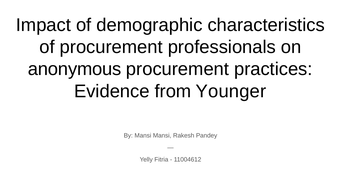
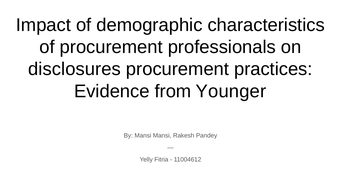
anonymous: anonymous -> disclosures (75, 69)
